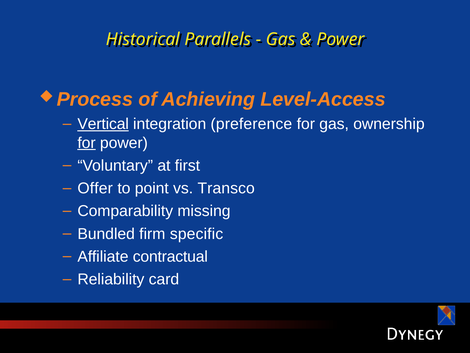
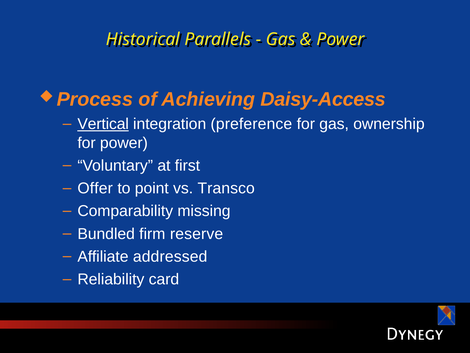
Level-Access: Level-Access -> Daisy-Access (323, 99)
for underline: present -> none (87, 143)
specific: specific -> reserve (197, 234)
contractual: contractual -> addressed (170, 256)
